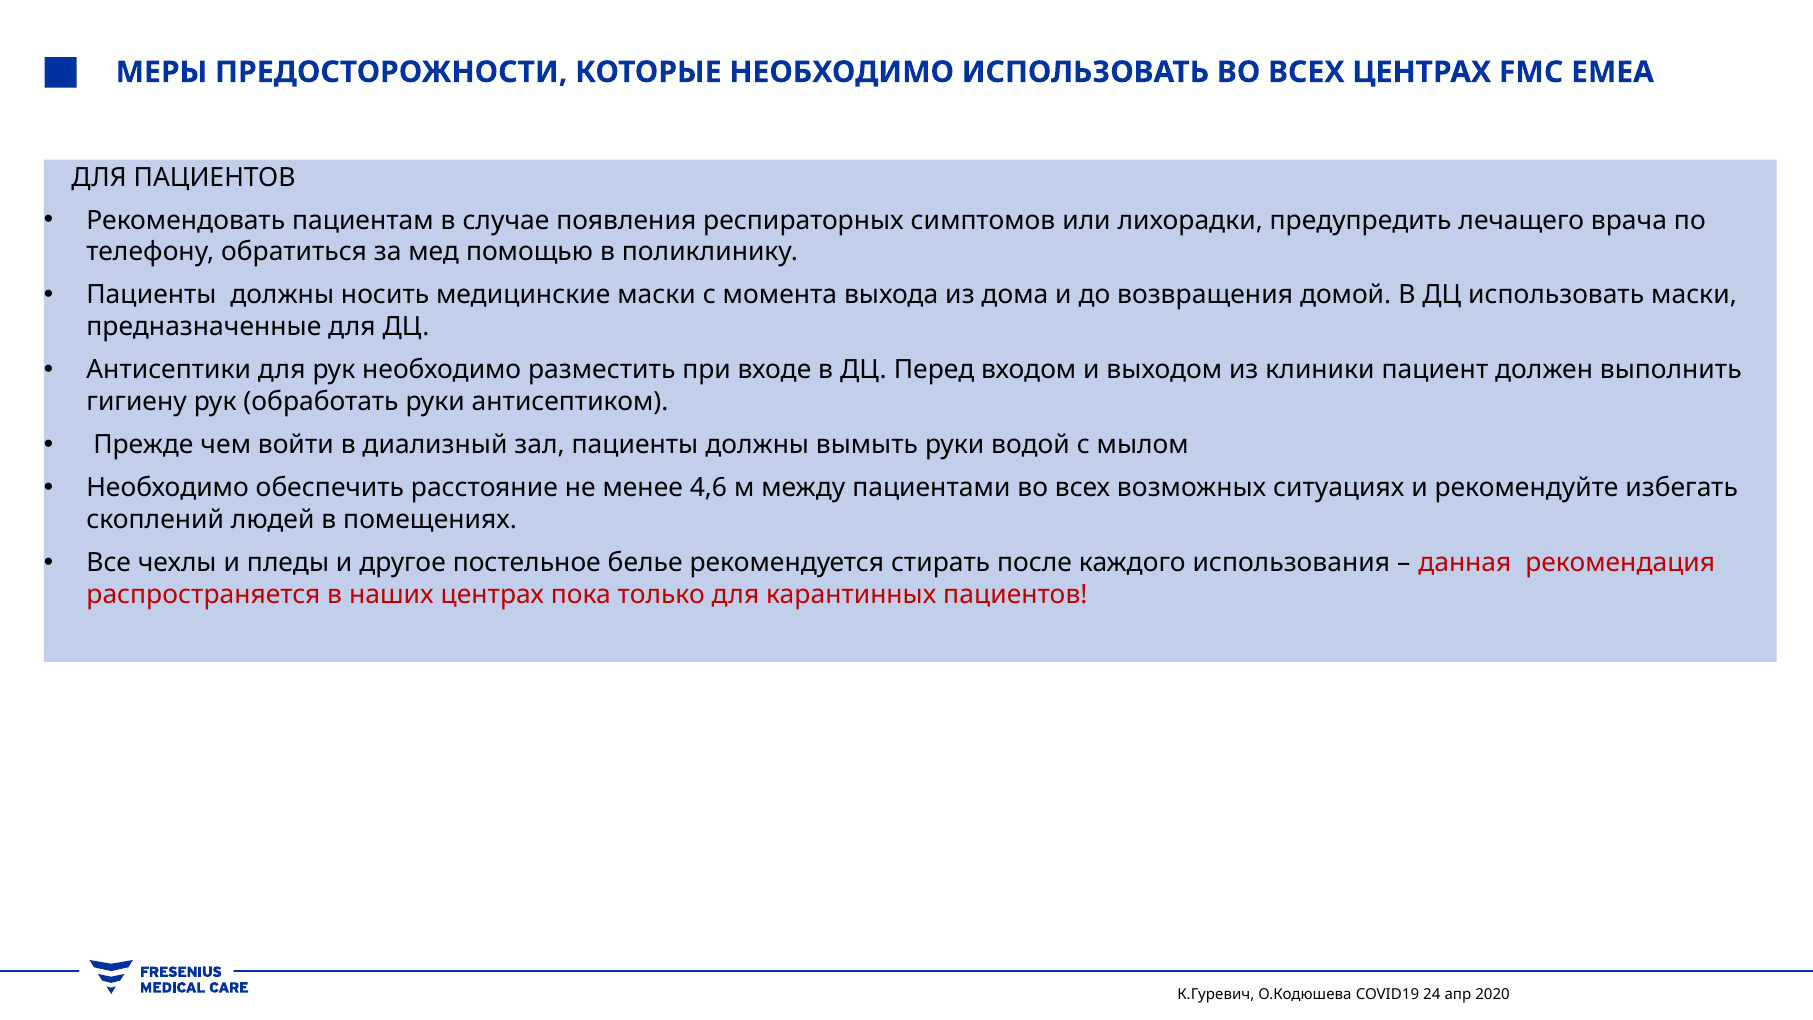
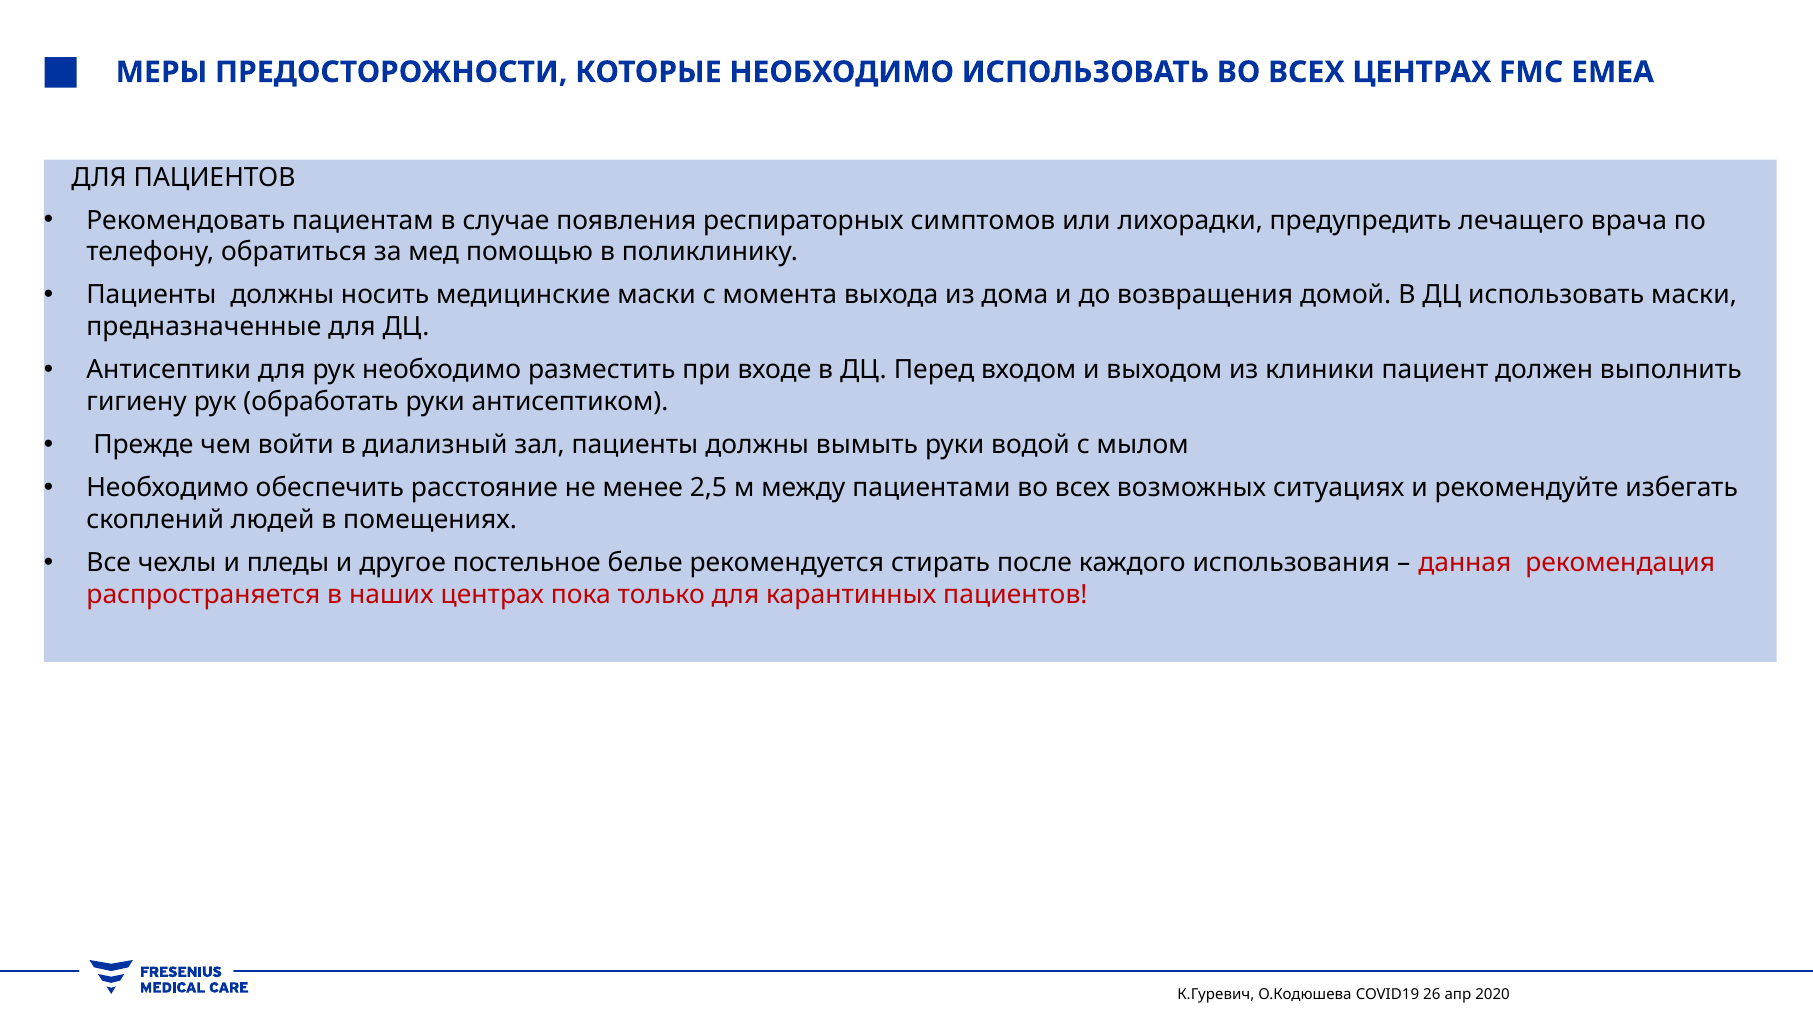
4,6: 4,6 -> 2,5 (708, 488)
24: 24 -> 26 (1432, 994)
